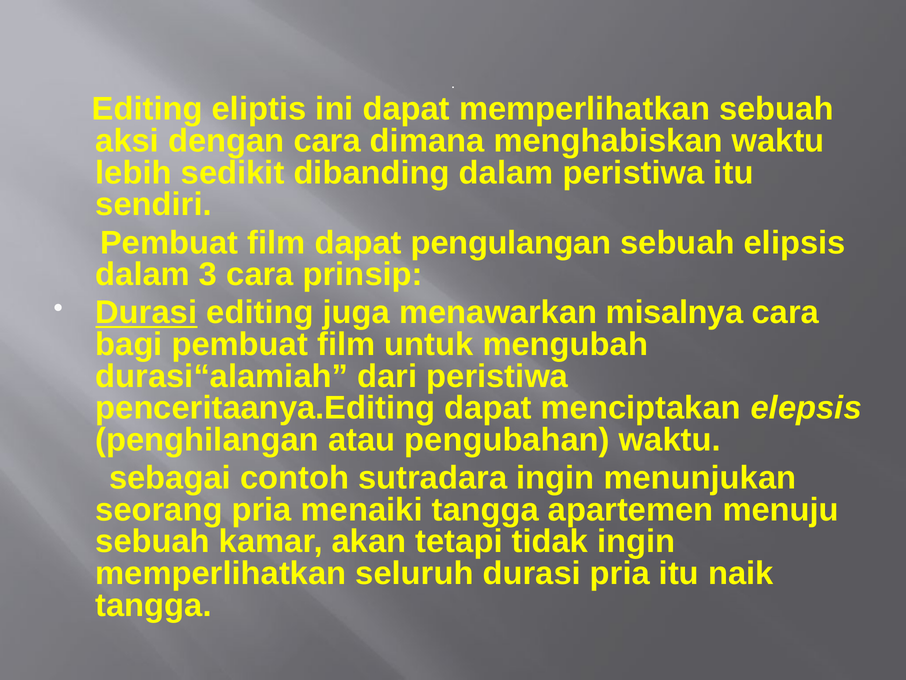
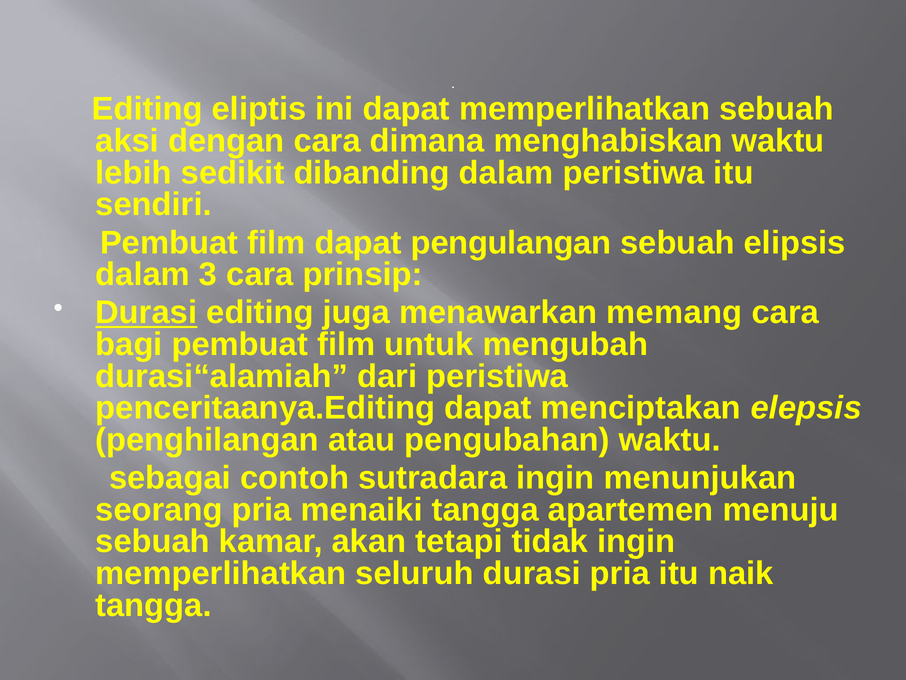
misalnya: misalnya -> memang (674, 312)
